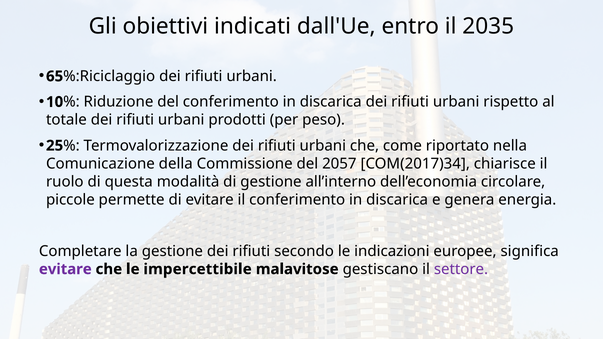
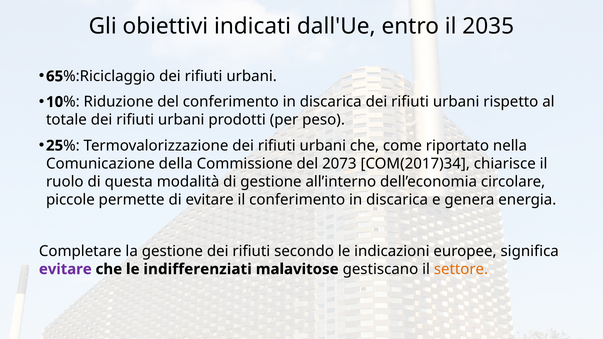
2057: 2057 -> 2073 (339, 164)
impercettibile: impercettibile -> indifferenziati (198, 269)
settore colour: purple -> orange (461, 269)
